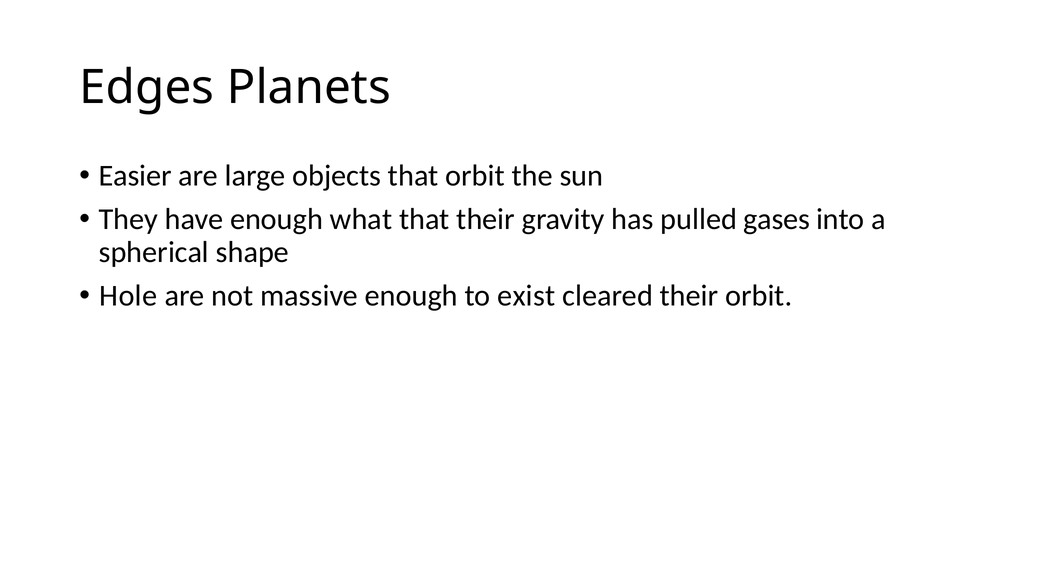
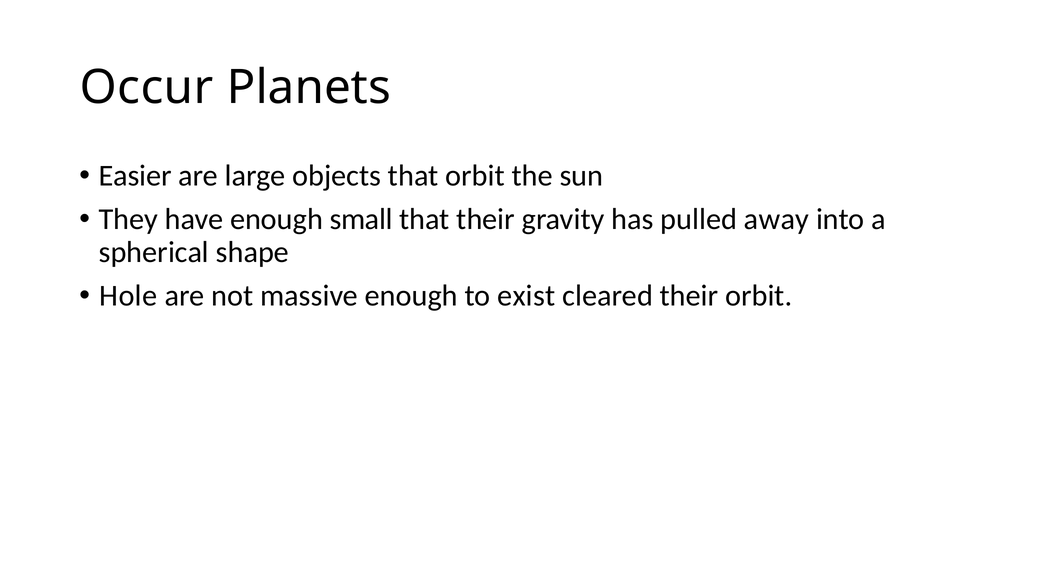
Edges: Edges -> Occur (147, 87)
what: what -> small (361, 219)
gases: gases -> away (776, 219)
